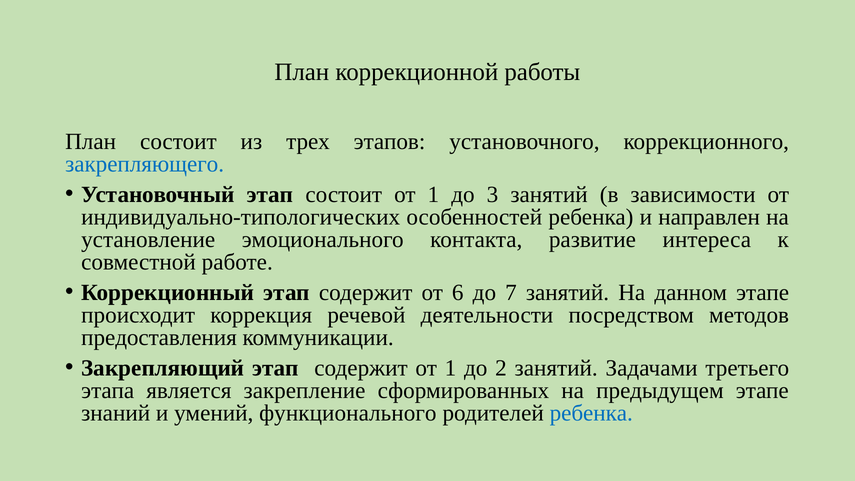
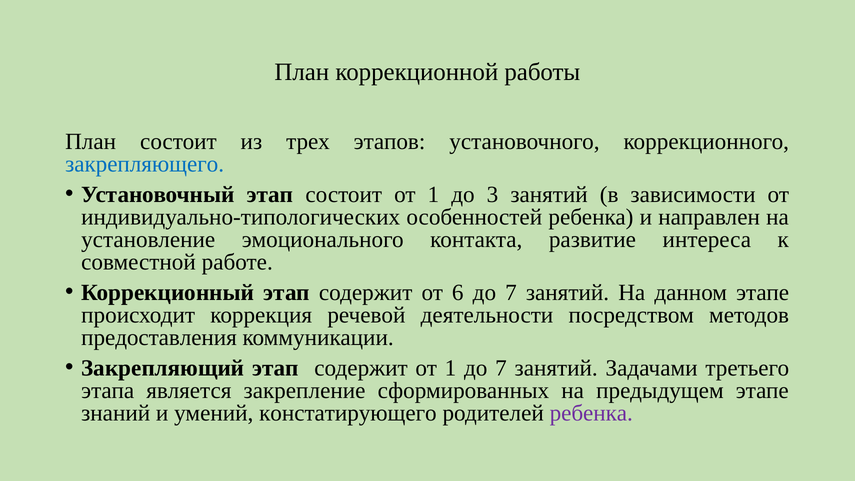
1 до 2: 2 -> 7 (501, 368)
функционального: функционального -> констатирующего (348, 413)
ребенка colour: blue -> purple (591, 413)
